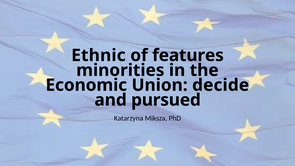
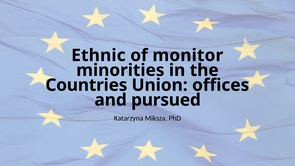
features: features -> monitor (188, 55)
Economic: Economic -> Countries (86, 85)
decide: decide -> offices (221, 85)
